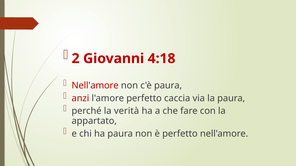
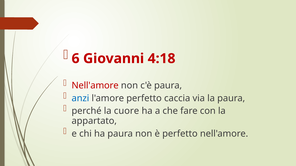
2: 2 -> 6 (76, 59)
anzi colour: red -> blue (80, 98)
verità: verità -> cuore (127, 111)
